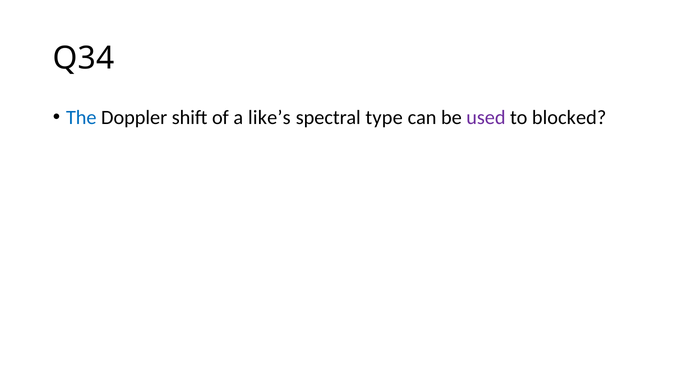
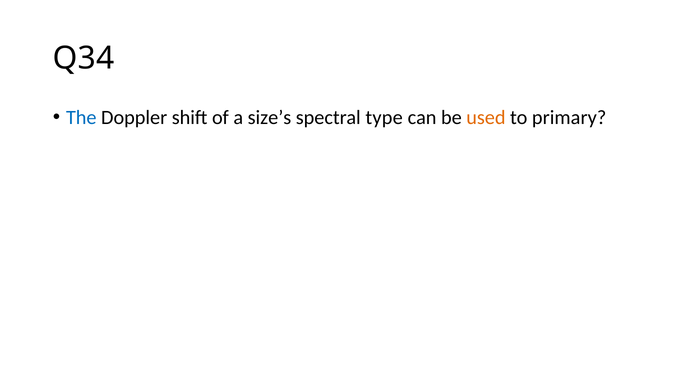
like’s: like’s -> size’s (269, 118)
used colour: purple -> orange (486, 118)
blocked: blocked -> primary (569, 118)
